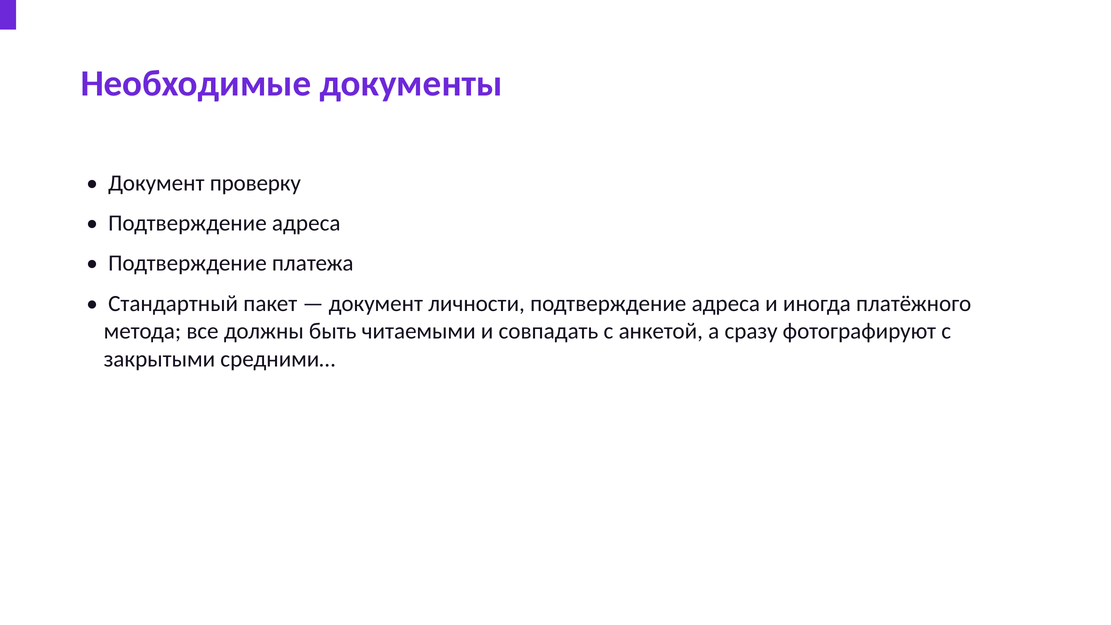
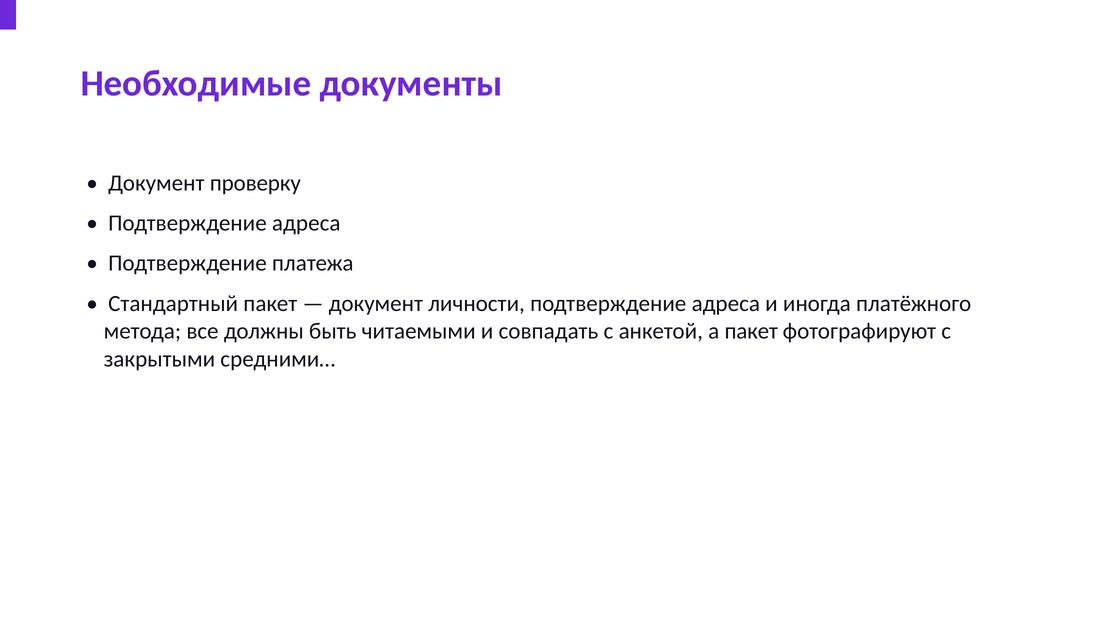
а сразу: сразу -> пакет (751, 331)
